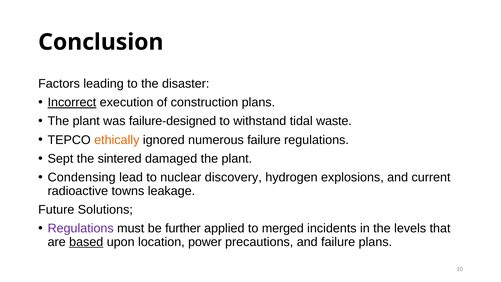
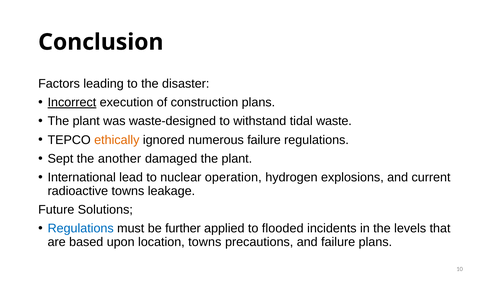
failure-designed: failure-designed -> waste-designed (173, 121)
sintered: sintered -> another (120, 159)
Condensing: Condensing -> International (82, 177)
discovery: discovery -> operation (233, 177)
Regulations colour: purple -> blue (81, 228)
merged: merged -> flooded (283, 228)
based underline: present -> none (86, 242)
location power: power -> towns (205, 242)
